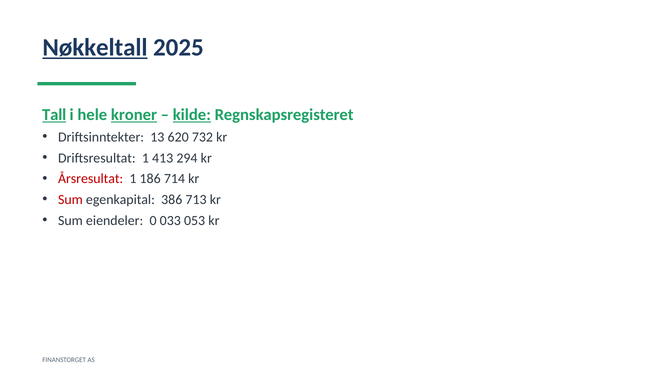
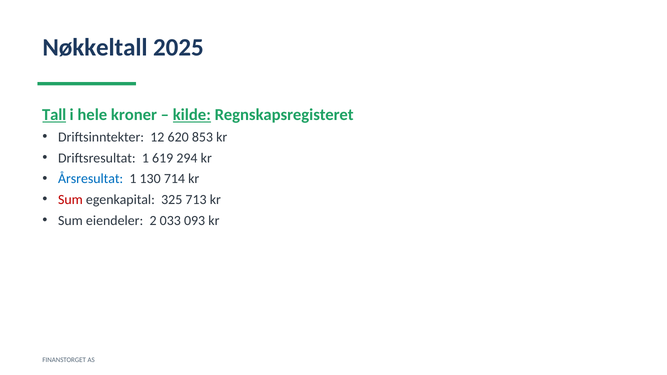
Nøkkeltall underline: present -> none (95, 48)
kroner underline: present -> none (134, 115)
13: 13 -> 12 (157, 137)
732: 732 -> 853 (202, 137)
413: 413 -> 619 (163, 158)
Årsresultat colour: red -> blue (91, 179)
186: 186 -> 130 (150, 179)
386: 386 -> 325 (172, 200)
0: 0 -> 2 (153, 221)
053: 053 -> 093 (195, 221)
